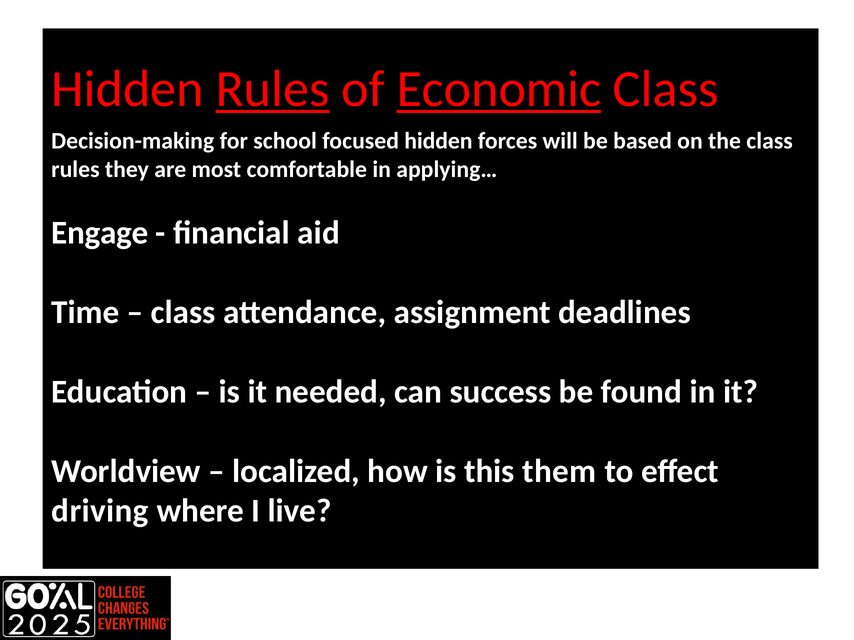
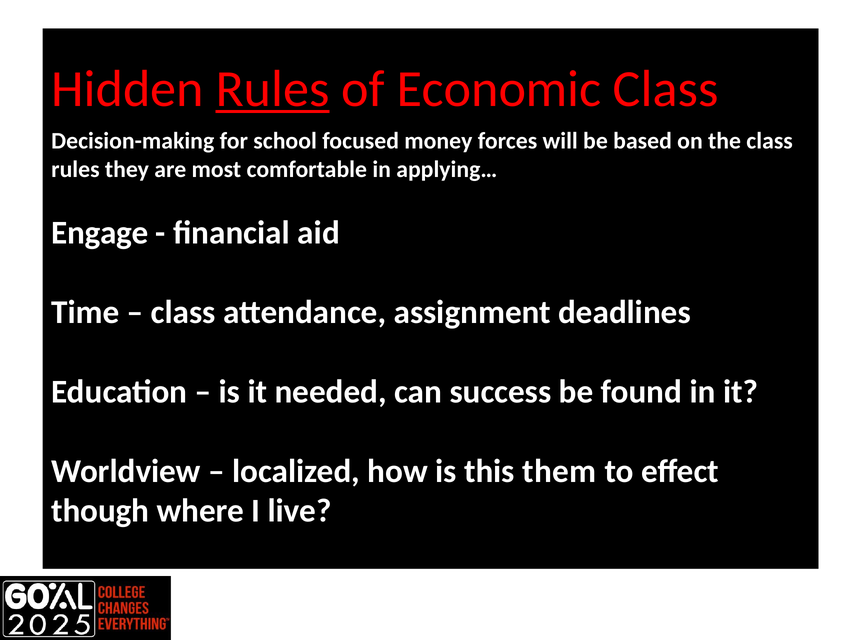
Economic underline: present -> none (499, 89)
focused hidden: hidden -> money (438, 141)
driving: driving -> though (100, 511)
